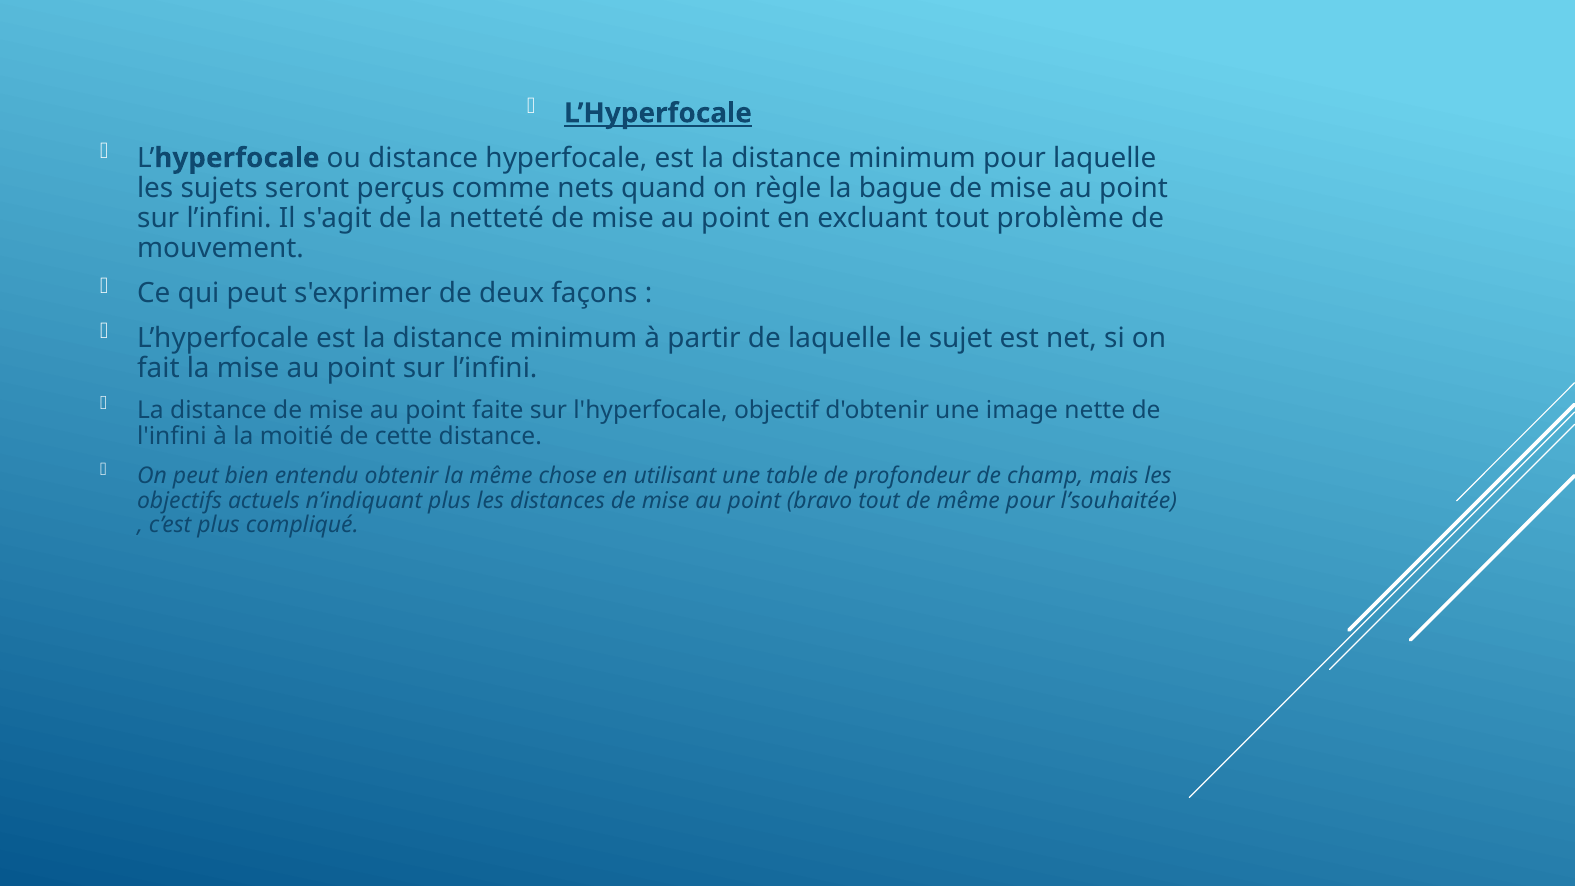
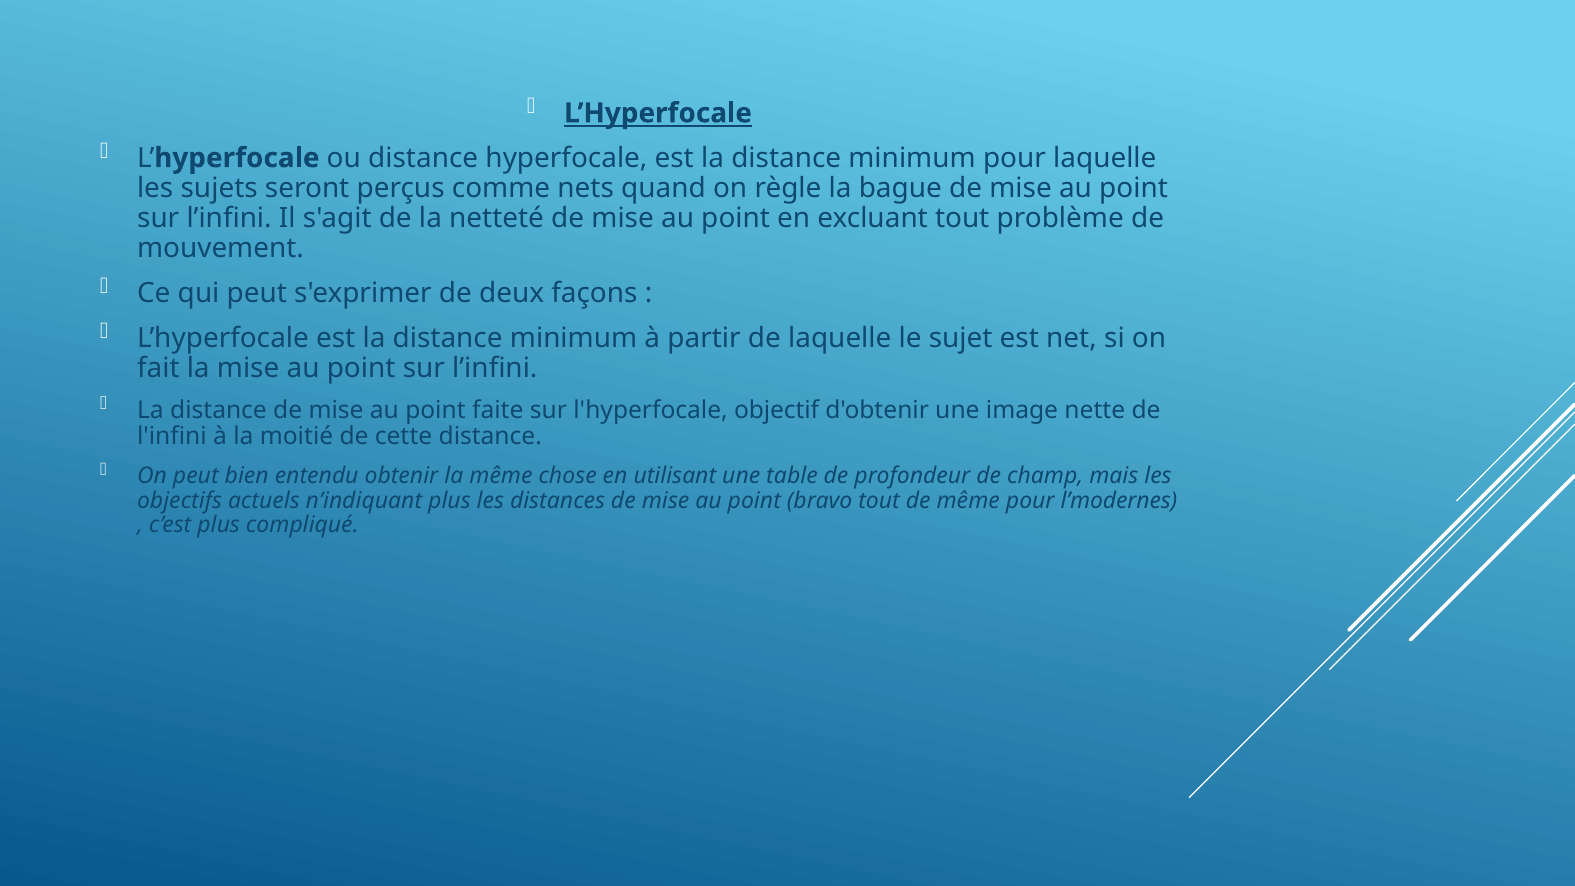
l’souhaitée: l’souhaitée -> l’modernes (1119, 500)
